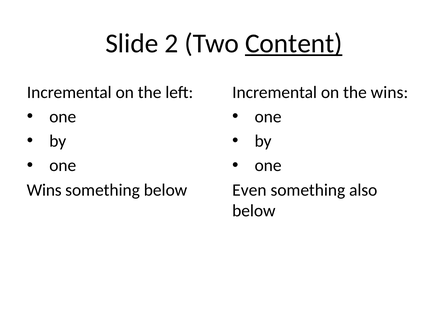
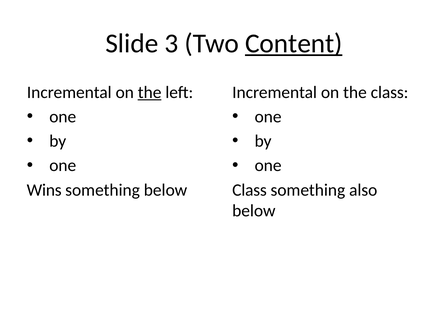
2: 2 -> 3 (172, 43)
the underline: none -> present (150, 92)
the wins: wins -> class (390, 92)
Even: Even -> Class (250, 190)
